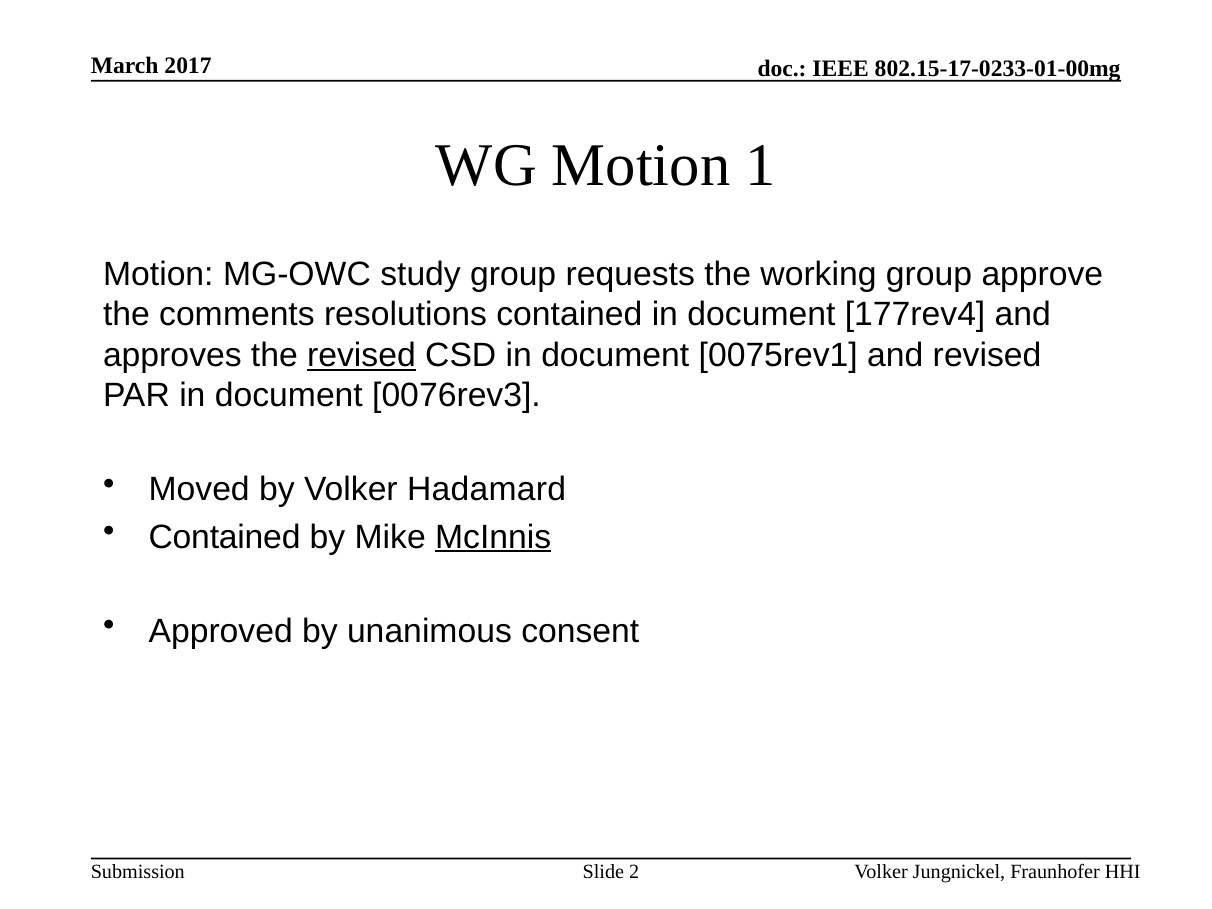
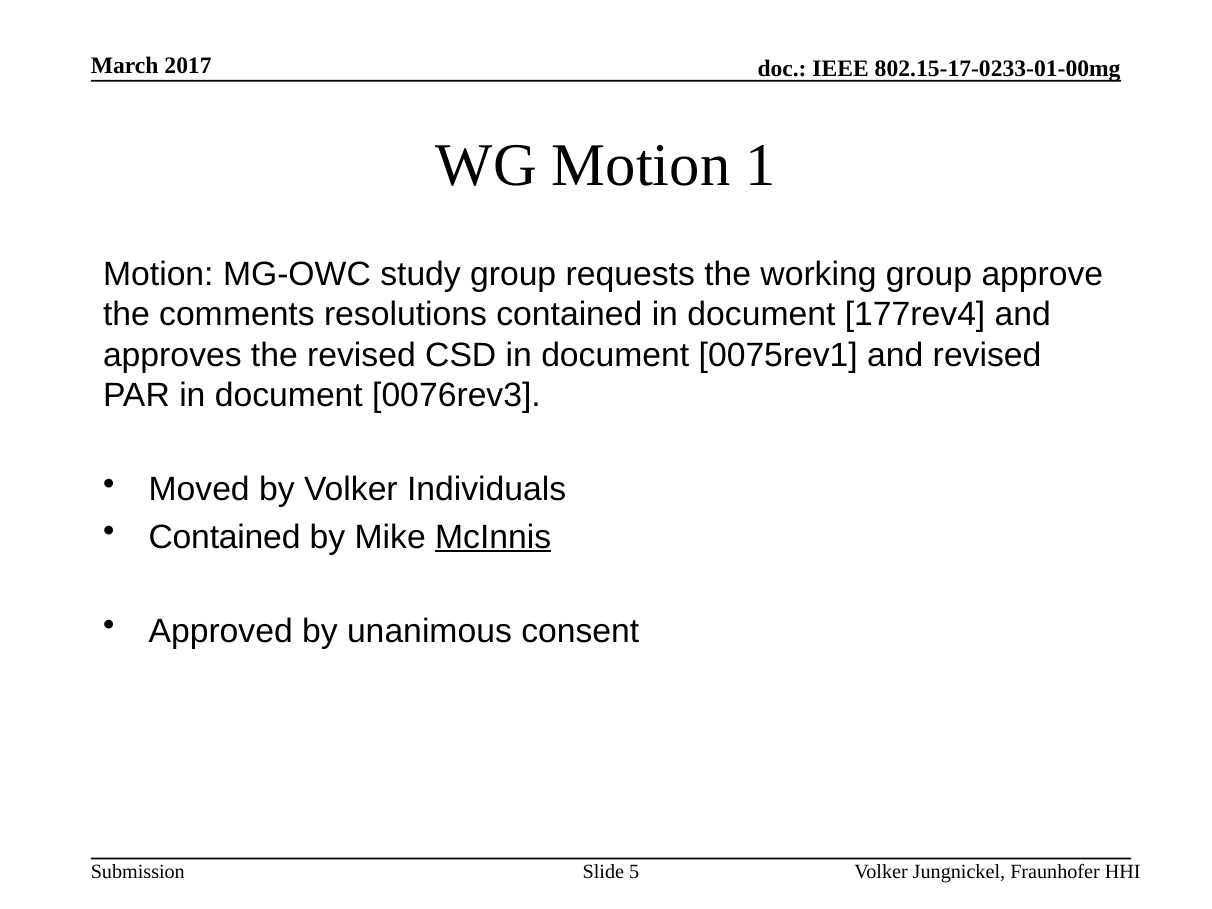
revised underline: present -> none (361, 355)
Hadamard: Hadamard -> Individuals (487, 490)
2: 2 -> 5 (634, 872)
